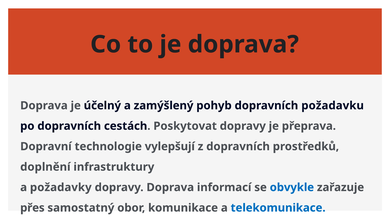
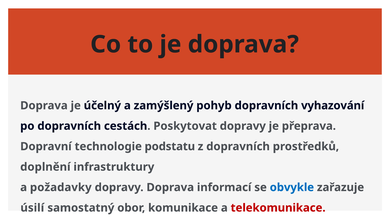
požadavku: požadavku -> vyhazování (333, 106)
vylepšují: vylepšují -> podstatu (170, 147)
přes: přes -> úsilí (32, 208)
telekomunikace colour: blue -> red (278, 208)
